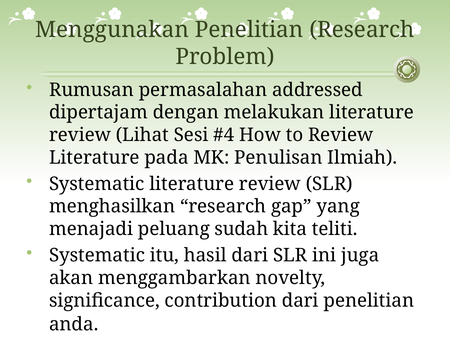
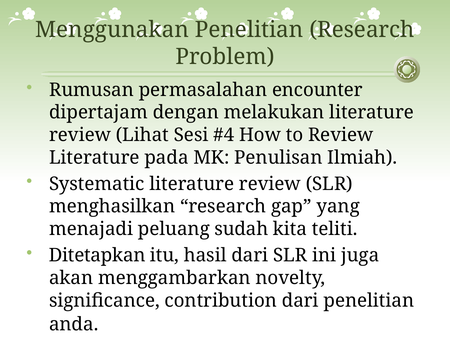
addressed: addressed -> encounter (317, 90)
Systematic: Systematic -> Ditetapkan (97, 255)
